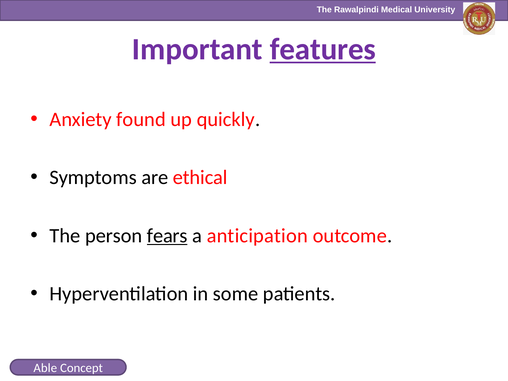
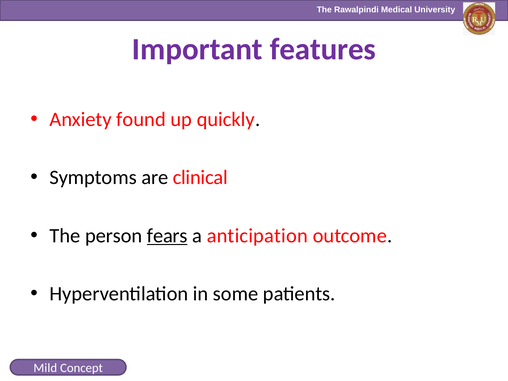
features underline: present -> none (323, 49)
ethical: ethical -> clinical (200, 178)
Able: Able -> Mild (45, 368)
